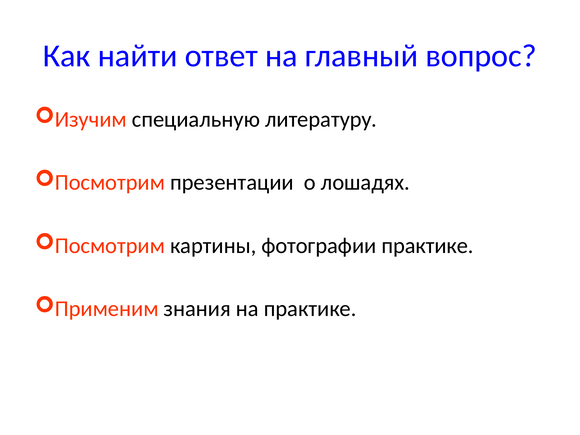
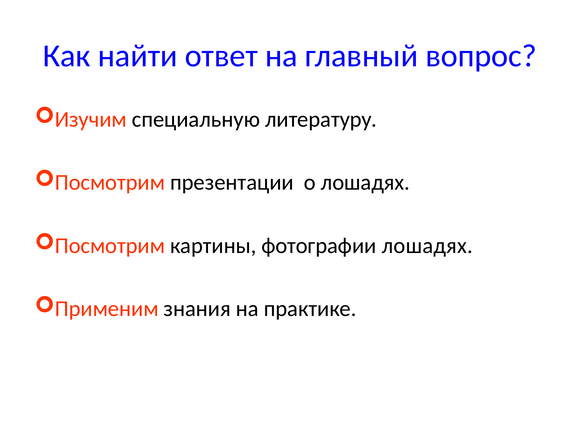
фотографии практике: практике -> лошадях (427, 246)
